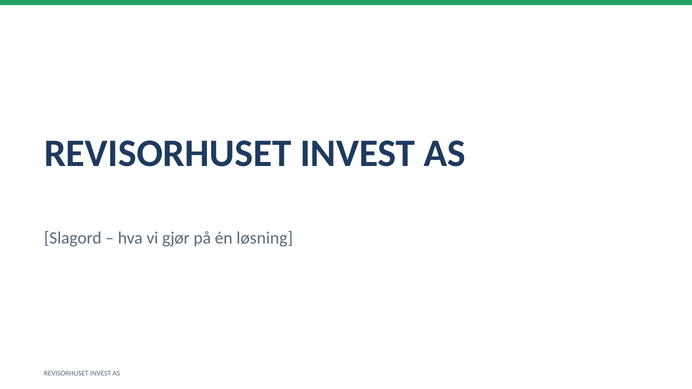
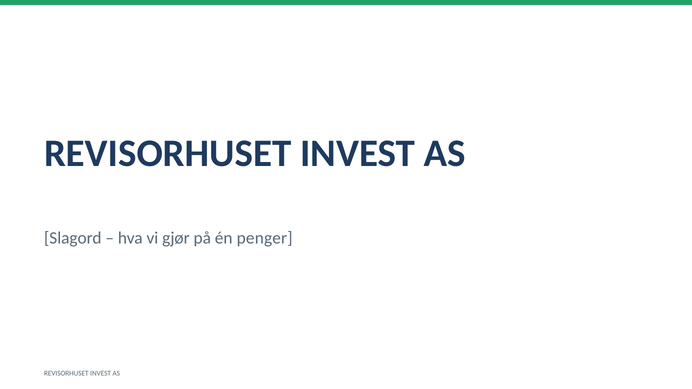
løsning: løsning -> penger (265, 238)
